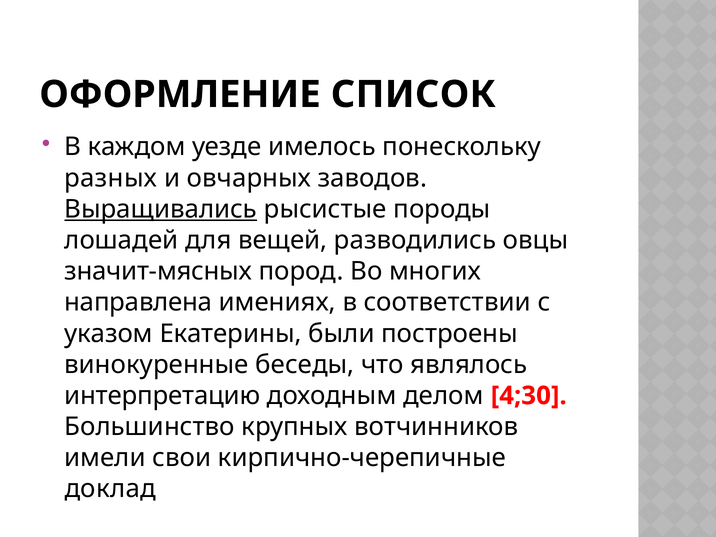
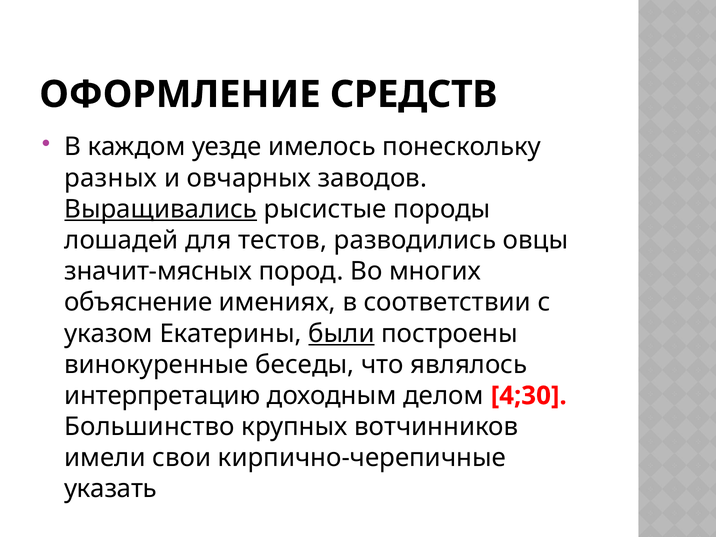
СПИСОК: СПИСОК -> СРЕДСТВ (414, 95)
вещей: вещей -> тестов (283, 240)
направлена: направлена -> объяснение (138, 302)
были underline: none -> present (341, 333)
доклад: доклад -> указать (110, 489)
